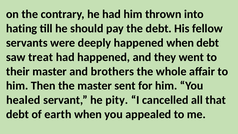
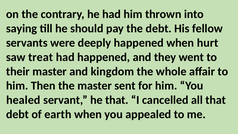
hating: hating -> saying (22, 29)
when debt: debt -> hurt (208, 43)
brothers: brothers -> kingdom (112, 71)
he pity: pity -> that (117, 100)
